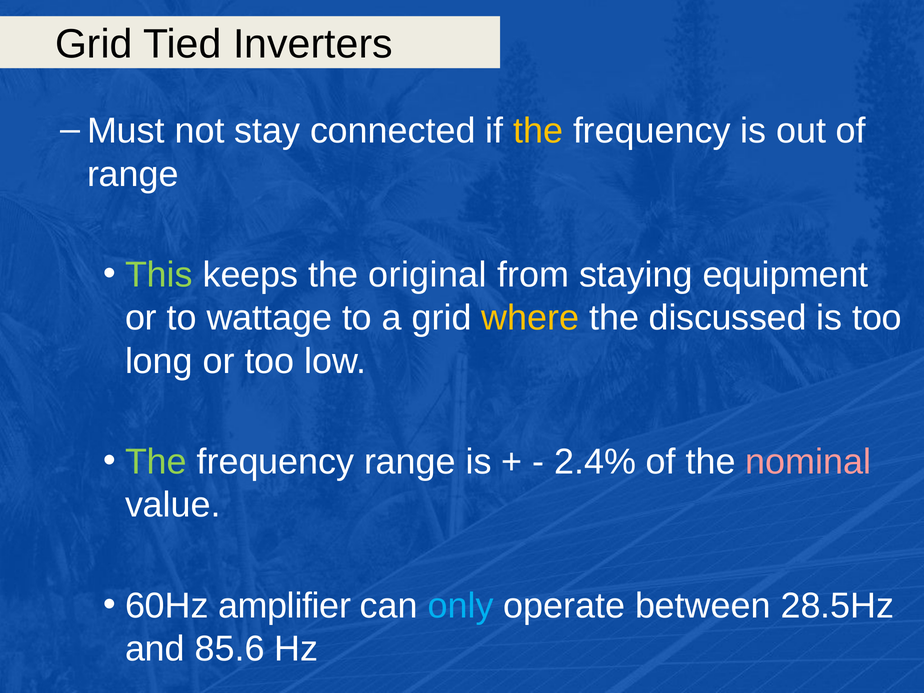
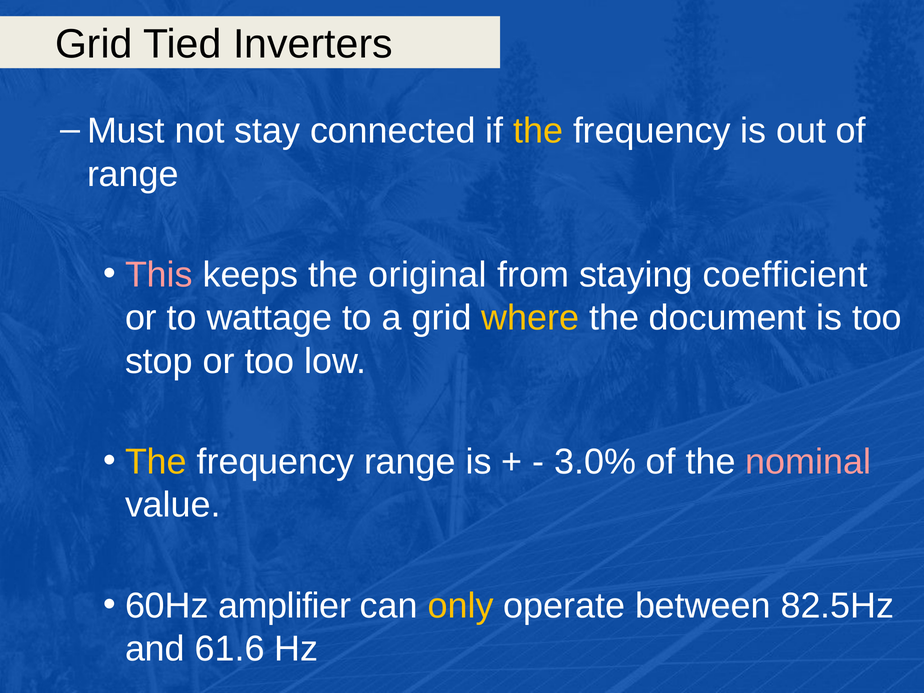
This colour: light green -> pink (159, 275)
equipment: equipment -> coefficient (785, 275)
discussed: discussed -> document (728, 318)
long: long -> stop (159, 361)
The colour: light green -> yellow (156, 462)
2.4%: 2.4% -> 3.0% (595, 462)
only colour: light blue -> yellow (461, 606)
28.5Hz: 28.5Hz -> 82.5Hz (837, 606)
85.6: 85.6 -> 61.6 (230, 649)
